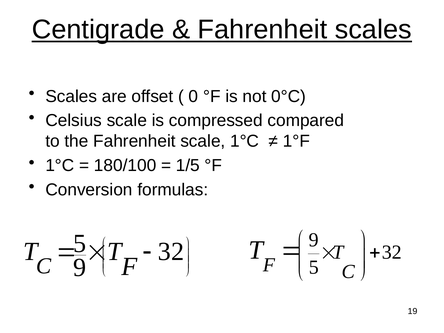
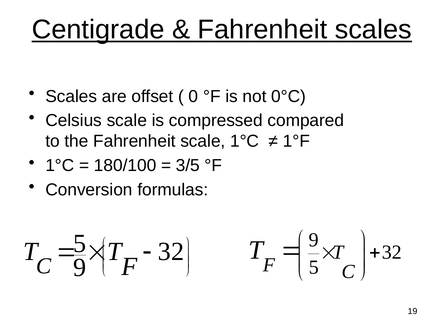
1/5: 1/5 -> 3/5 (188, 165)
